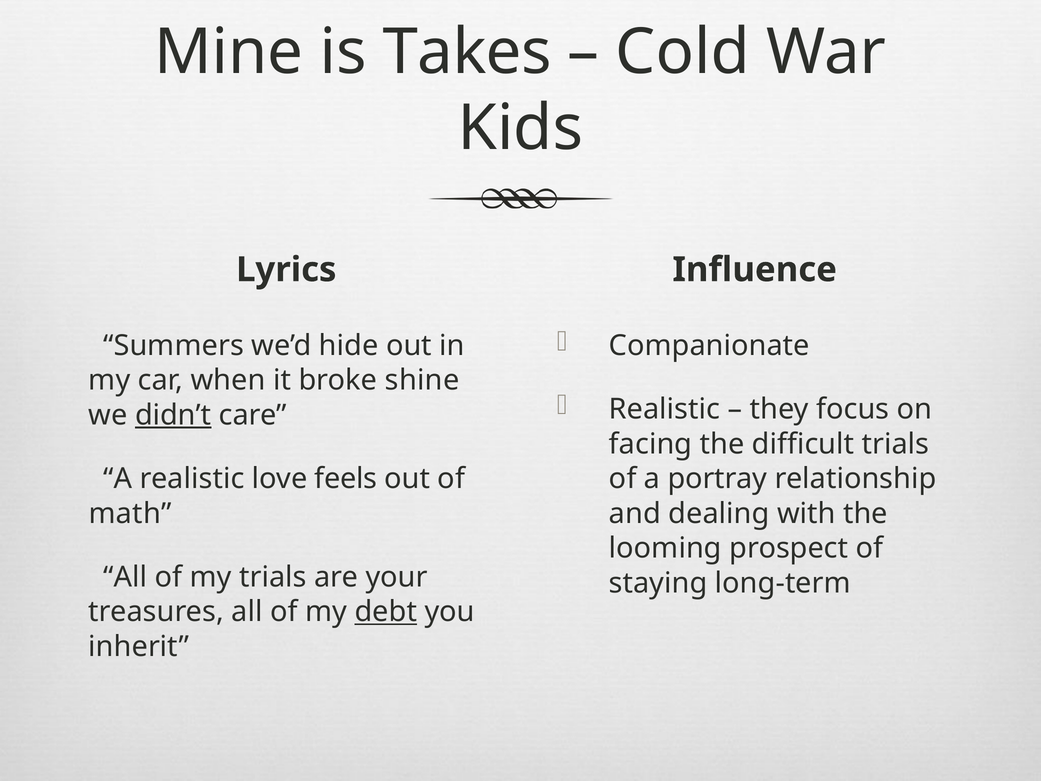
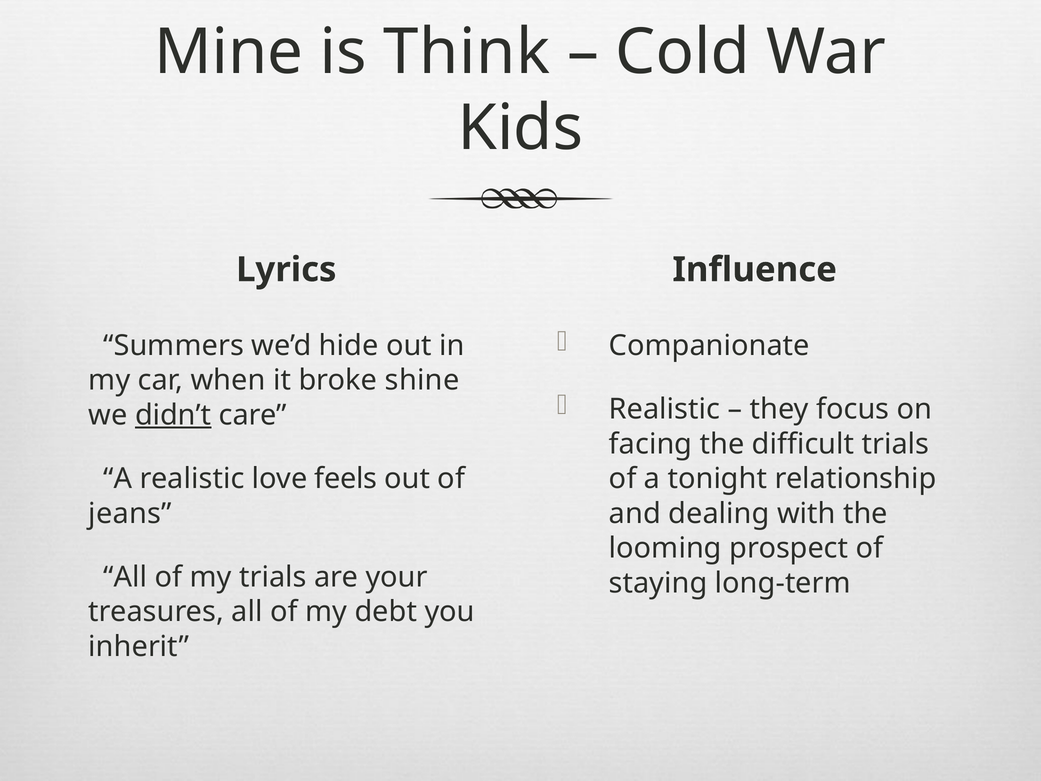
Takes: Takes -> Think (467, 52)
portray: portray -> tonight (717, 479)
math: math -> jeans (130, 513)
debt underline: present -> none (386, 612)
